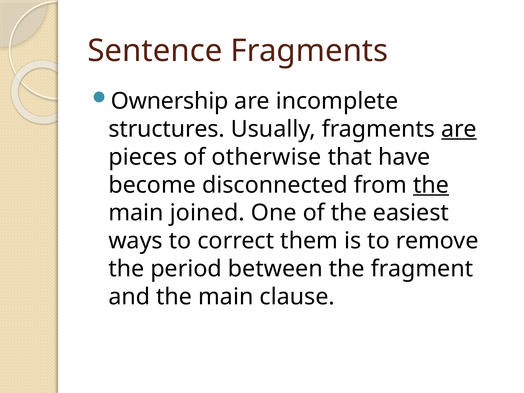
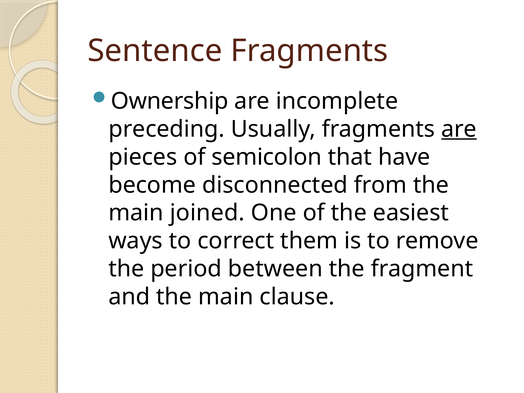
structures: structures -> preceding (167, 129)
otherwise: otherwise -> semicolon (267, 157)
the underline: present -> none (431, 185)
